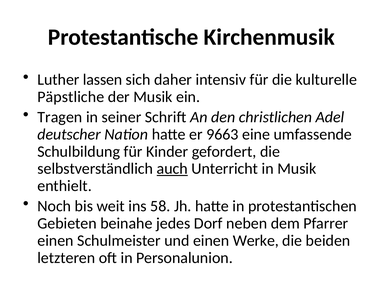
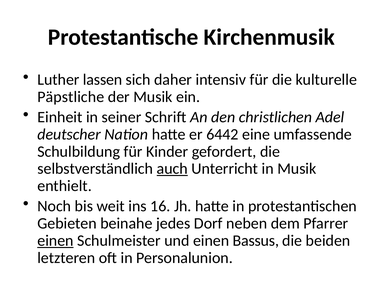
Tragen: Tragen -> Einheit (60, 117)
9663: 9663 -> 6442 (222, 134)
58: 58 -> 16 (160, 206)
einen underline: none -> present (55, 241)
Werke: Werke -> Bassus (256, 241)
